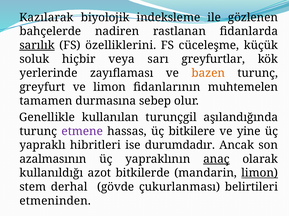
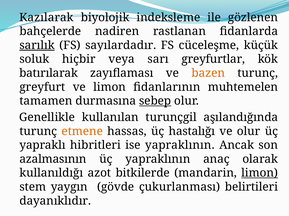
özelliklerini: özelliklerini -> sayılardadır (121, 45)
yerlerinde: yerlerinde -> batırılarak (49, 73)
sebep underline: none -> present (155, 101)
etmene colour: purple -> orange (82, 132)
bitkilere: bitkilere -> hastalığı (192, 132)
ve yine: yine -> olur (249, 132)
ise durumdadır: durumdadır -> yapraklının (180, 146)
anaç underline: present -> none (216, 160)
derhal: derhal -> yaygın (69, 188)
etmeninden: etmeninden -> dayanıklıdır (55, 202)
